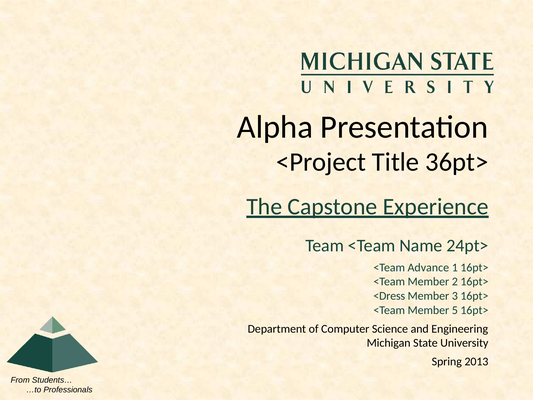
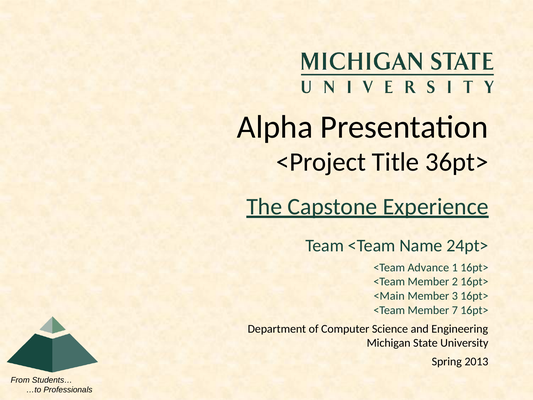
<Dress: <Dress -> <Main (389, 296)
5: 5 -> 7 (455, 310)
